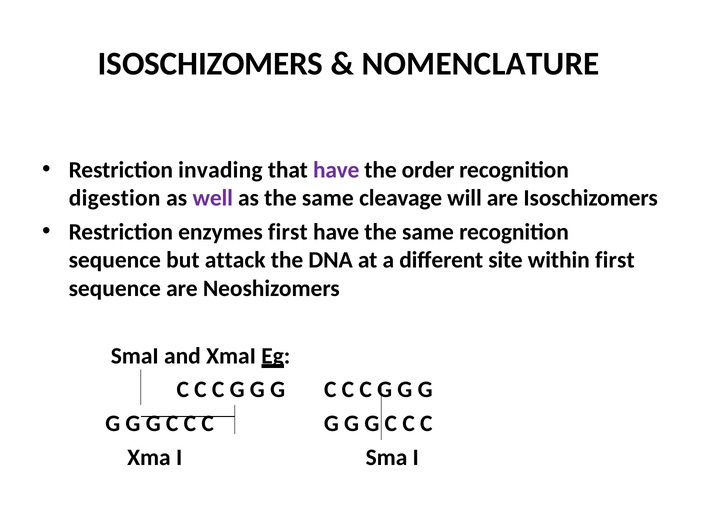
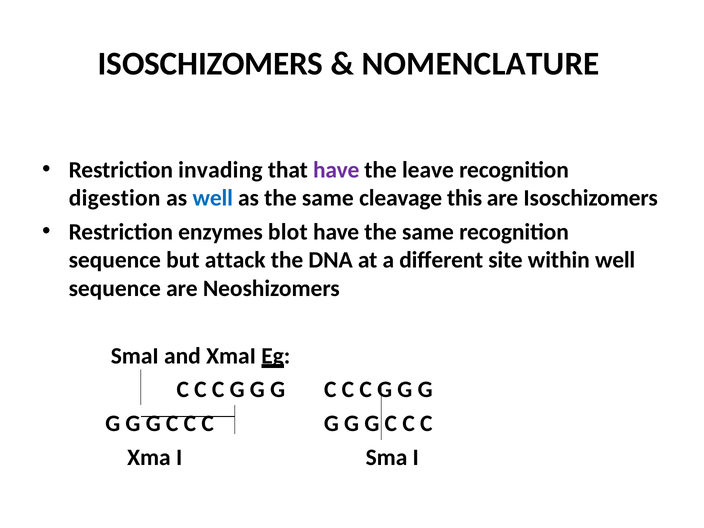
order: order -> leave (428, 170)
well colour: purple -> blue (213, 198)
will: will -> this (465, 198)
enzymes first: first -> blot (288, 232)
within first: first -> well (615, 260)
